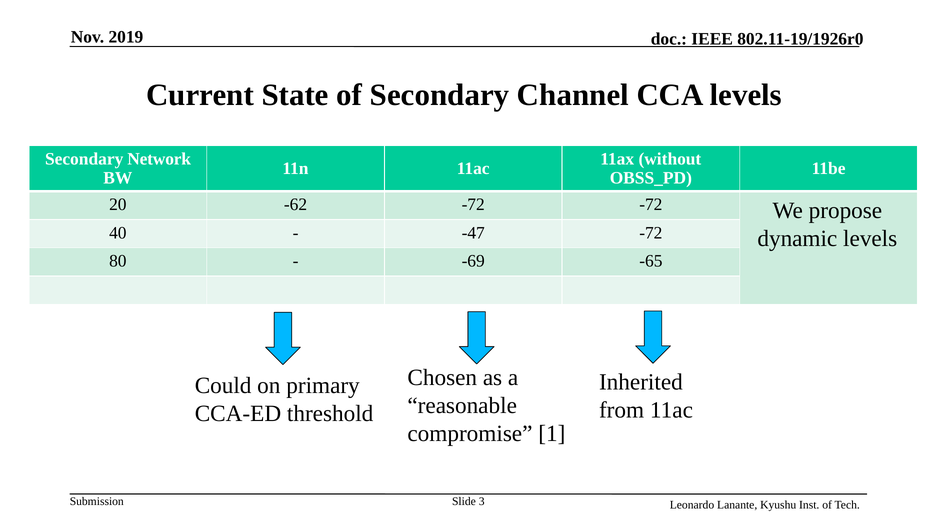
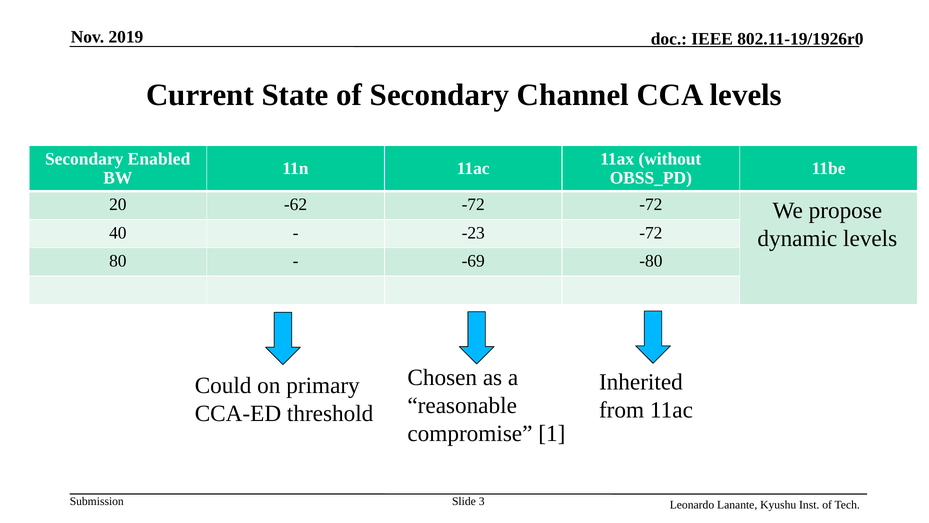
Network: Network -> Enabled (159, 159)
-47: -47 -> -23 (473, 233)
-65: -65 -> -80 (651, 261)
